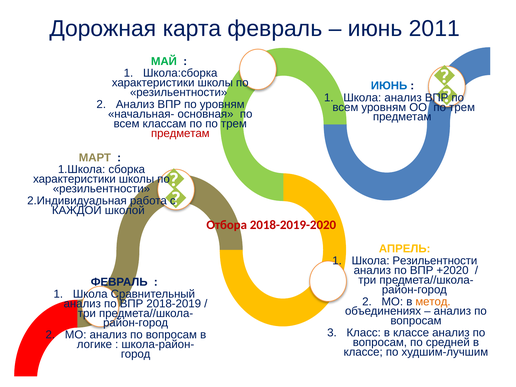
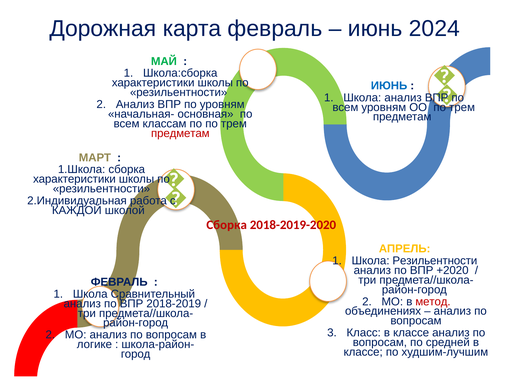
2011: 2011 -> 2024 (434, 28)
Отбора: Отбора -> Сборка (227, 225)
метод colour: orange -> red (433, 302)
